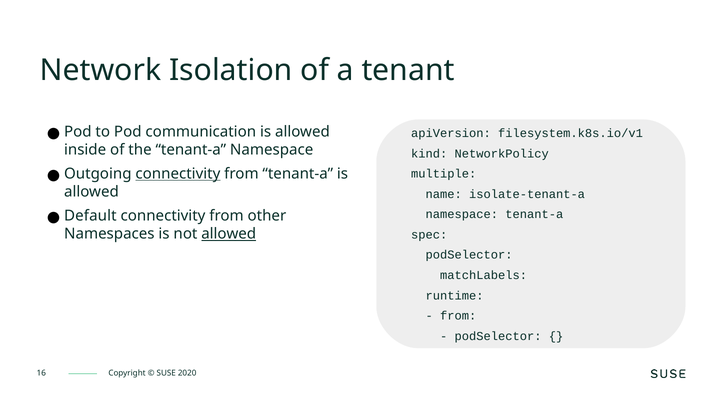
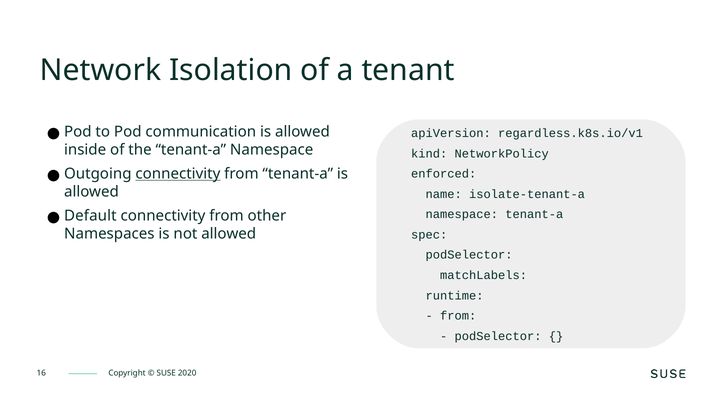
filesystem.k8s.io/v1: filesystem.k8s.io/v1 -> regardless.k8s.io/v1 (570, 133)
multiple: multiple -> enforced (444, 174)
allowed underline: present -> none (229, 234)
